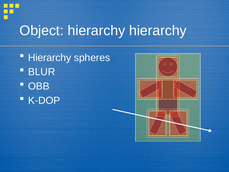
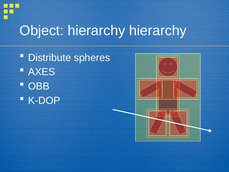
Hierarchy: Hierarchy -> Distribute (50, 58)
BLUR: BLUR -> AXES (42, 72)
